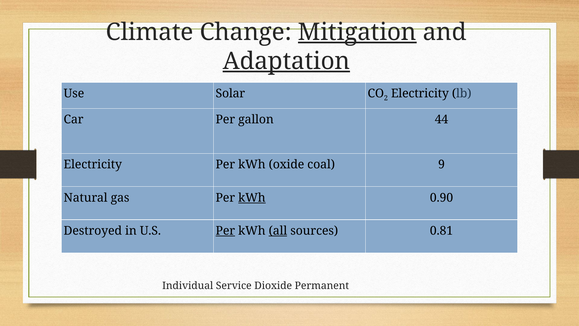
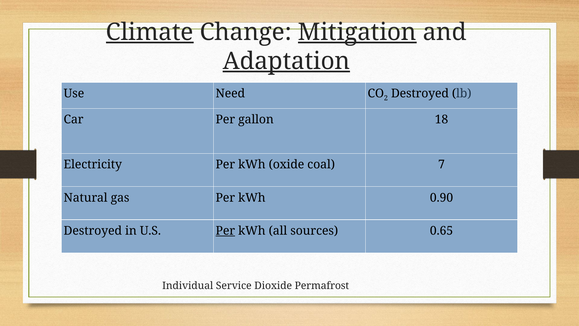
Climate underline: none -> present (150, 32)
Solar: Solar -> Need (230, 93)
2 Electricity: Electricity -> Destroyed (420, 93)
44: 44 -> 18 (442, 119)
9: 9 -> 7 (441, 164)
kWh underline: present -> none (252, 198)
all underline: present -> none (278, 231)
0.81: 0.81 -> 0.65 (441, 231)
Permanent: Permanent -> Permafrost (322, 286)
